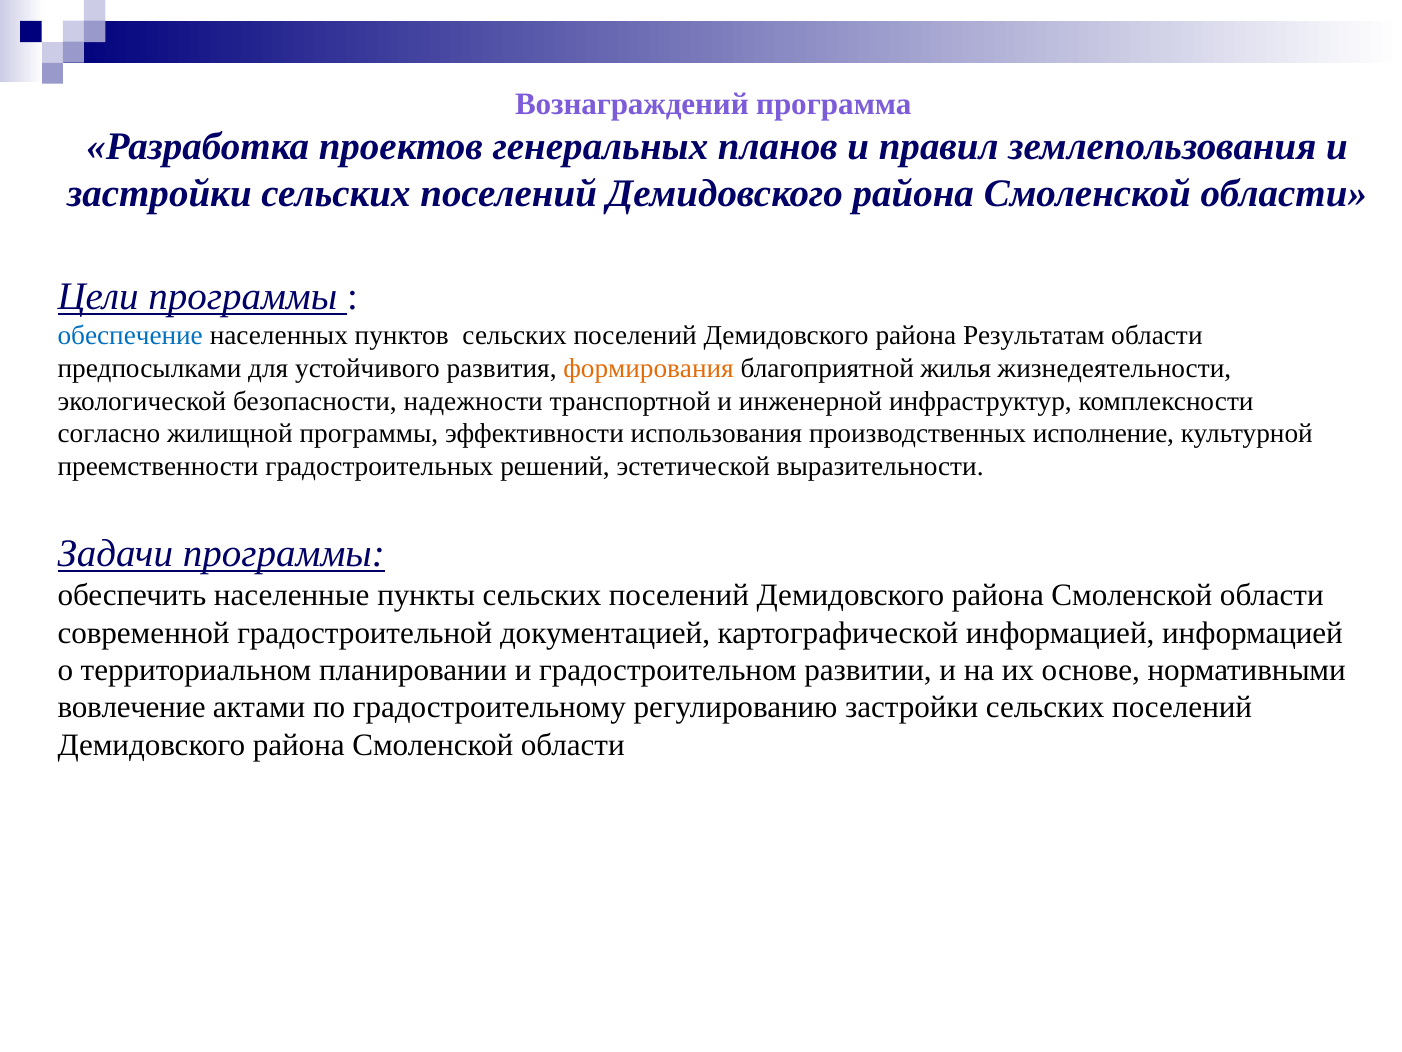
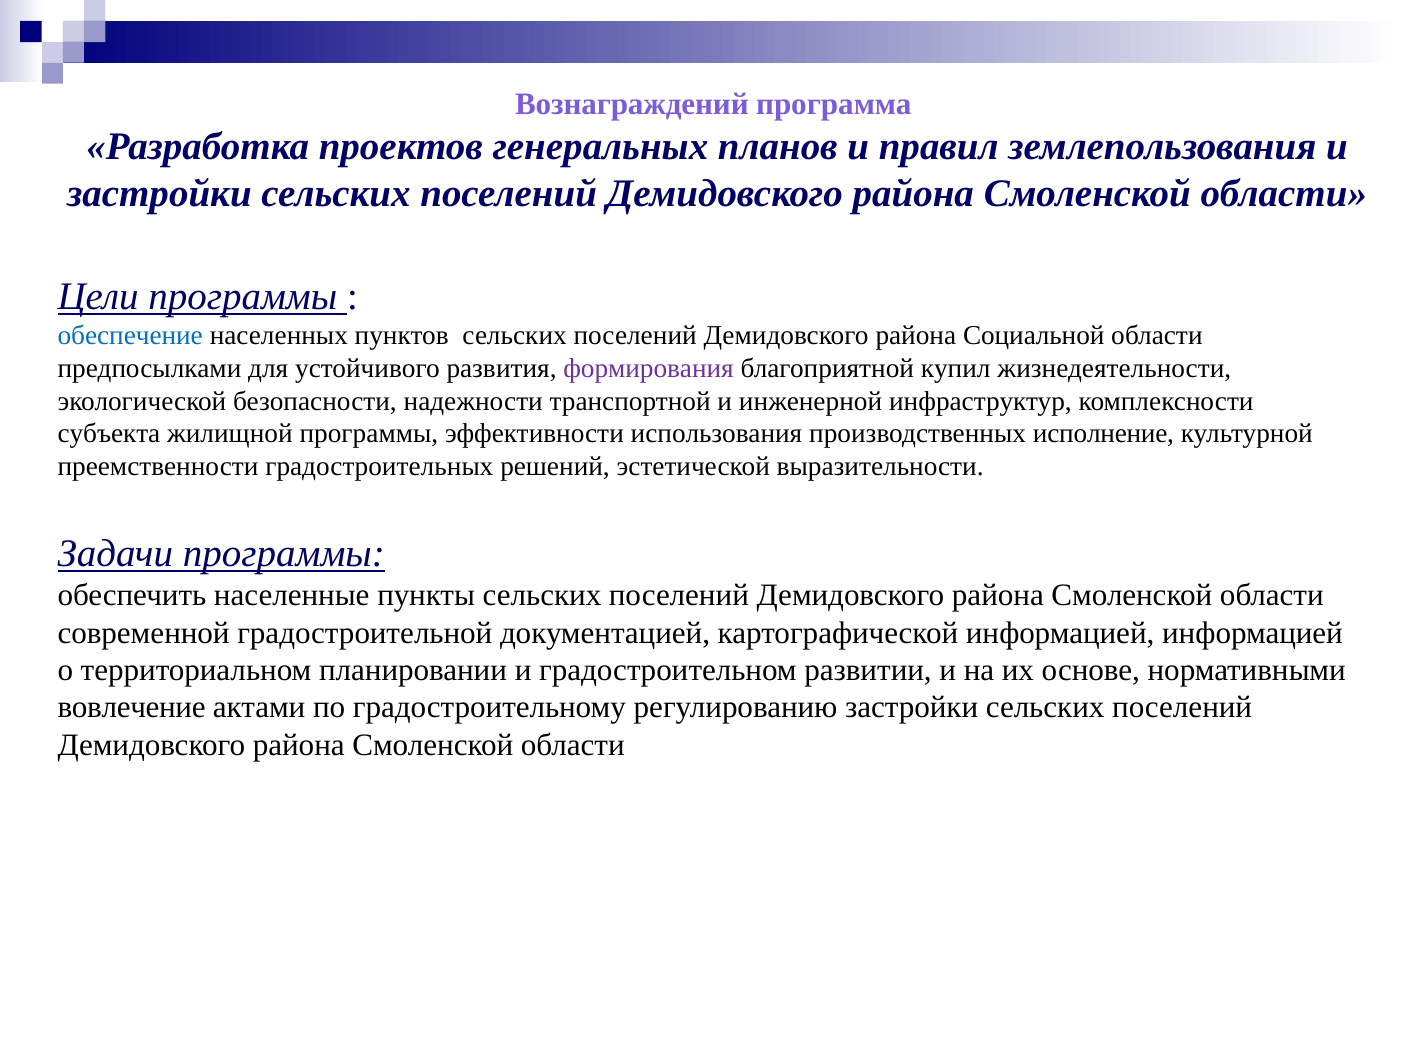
Результатам: Результатам -> Социальной (1034, 335)
формирования colour: orange -> purple (648, 368)
жилья: жилья -> купил (956, 368)
согласно: согласно -> субъекта (109, 434)
